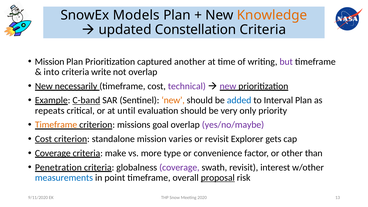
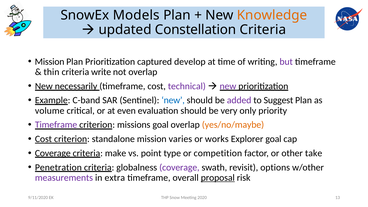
another: another -> develop (190, 62)
into: into -> thin (51, 72)
C-band underline: present -> none (86, 100)
new colour: orange -> blue (173, 100)
added colour: blue -> purple (239, 100)
Interval: Interval -> Suggest (278, 100)
repeats: repeats -> volume (50, 111)
until: until -> even (126, 111)
Timeframe colour: orange -> purple (56, 125)
yes/no/maybe colour: purple -> orange (233, 125)
or revisit: revisit -> works (217, 139)
Explorer gets: gets -> goal (273, 139)
more: more -> point (151, 153)
convenience: convenience -> competition (218, 153)
than: than -> take (314, 153)
interest: interest -> options (275, 167)
measurements colour: blue -> purple (64, 178)
point: point -> extra (115, 178)
